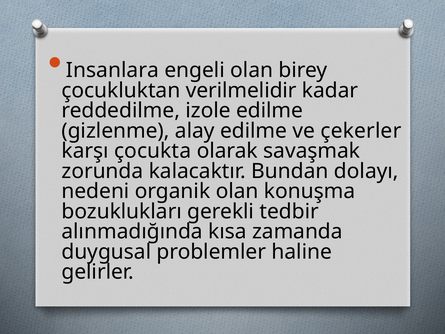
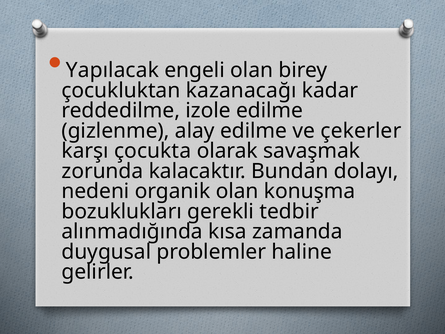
Insanlara: Insanlara -> Yapılacak (112, 70)
verilmelidir: verilmelidir -> kazanacağı (241, 90)
